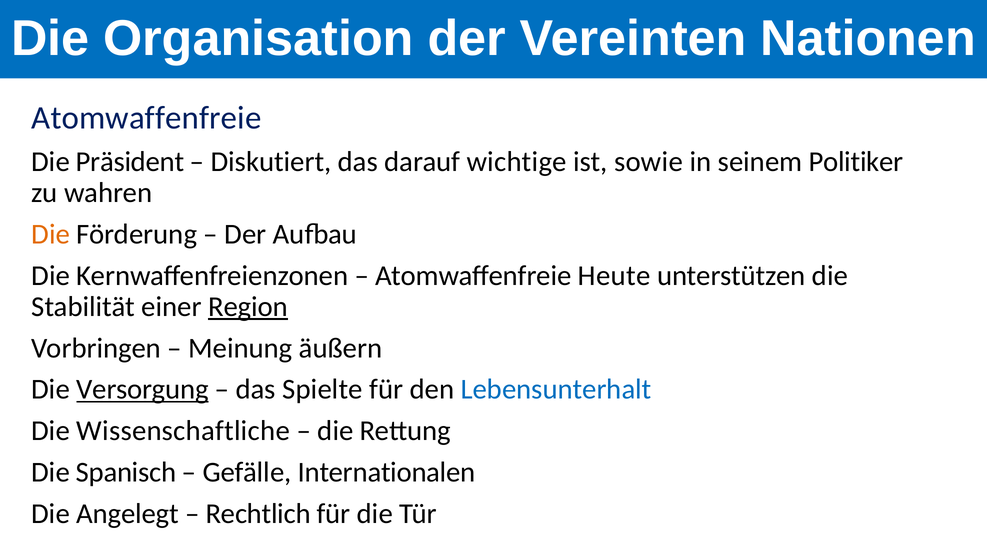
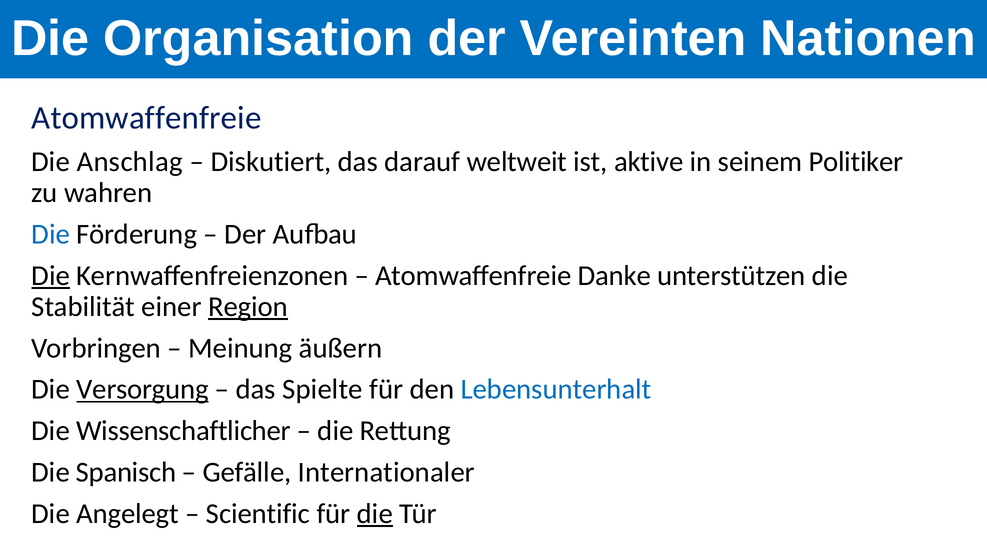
Präsident: Präsident -> Anschlag (130, 162)
wichtige: wichtige -> weltweit (517, 162)
sowie: sowie -> aktive (649, 162)
Die colour: orange -> blue (51, 234)
Die underline: none -> present (51, 276)
Heute: Heute -> Danke (614, 276)
Wissenschaftliche: Wissenschaftliche -> Wissenschaftlicher (183, 431)
Internationalen: Internationalen -> Internationaler (386, 472)
Rechtlich: Rechtlich -> Scientific (258, 514)
die underline: none -> present (375, 514)
